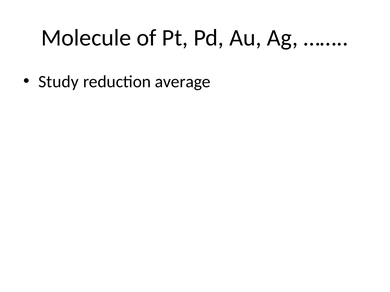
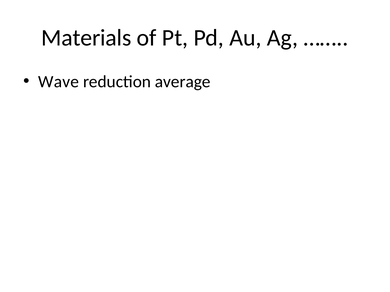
Molecule: Molecule -> Materials (86, 38)
Study: Study -> Wave (59, 82)
